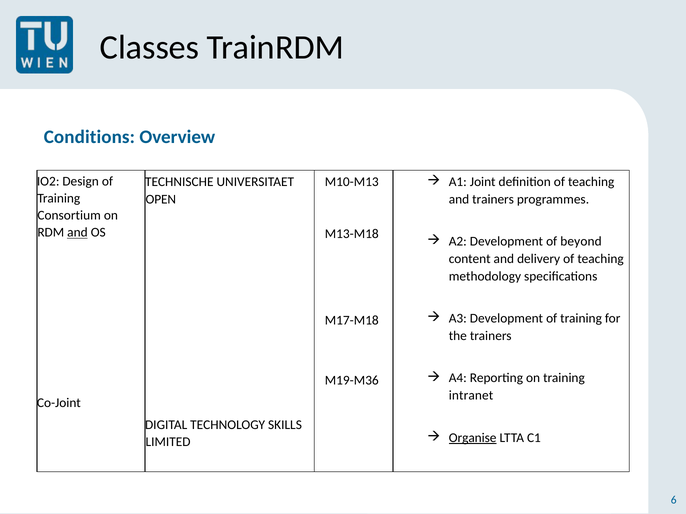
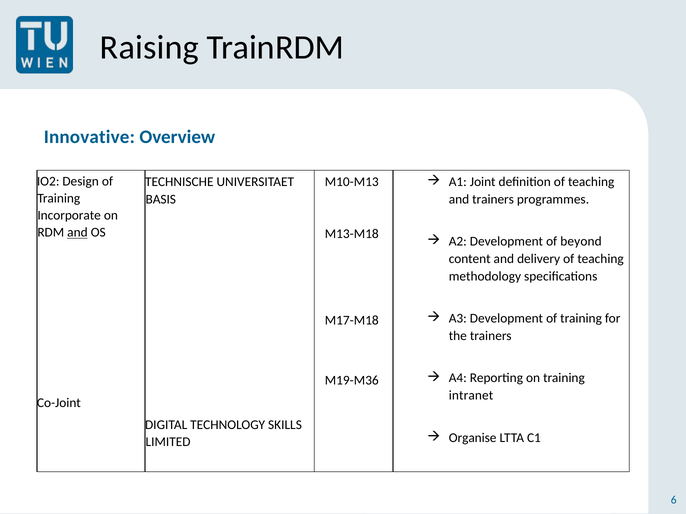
Classes: Classes -> Raising (149, 47)
Conditions: Conditions -> Innovative (89, 137)
OPEN: OPEN -> BASIS (161, 199)
Consortium: Consortium -> Incorporate (69, 216)
Organise underline: present -> none (473, 438)
